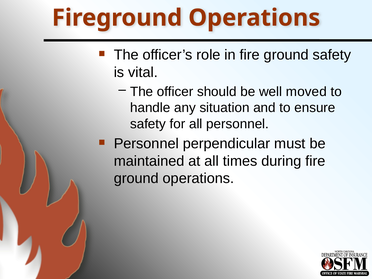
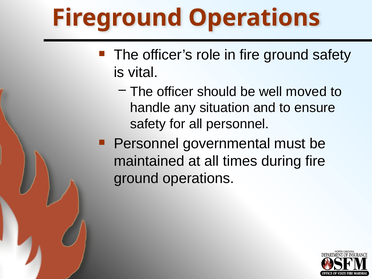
perpendicular: perpendicular -> governmental (227, 144)
